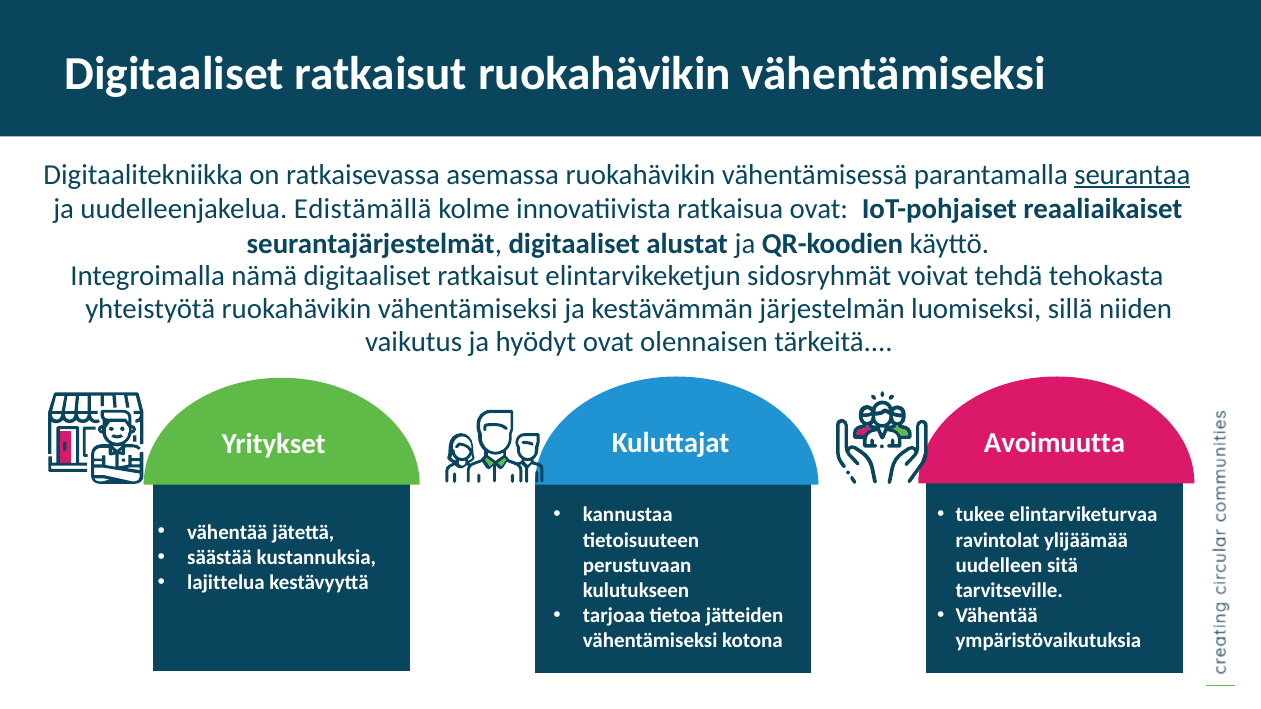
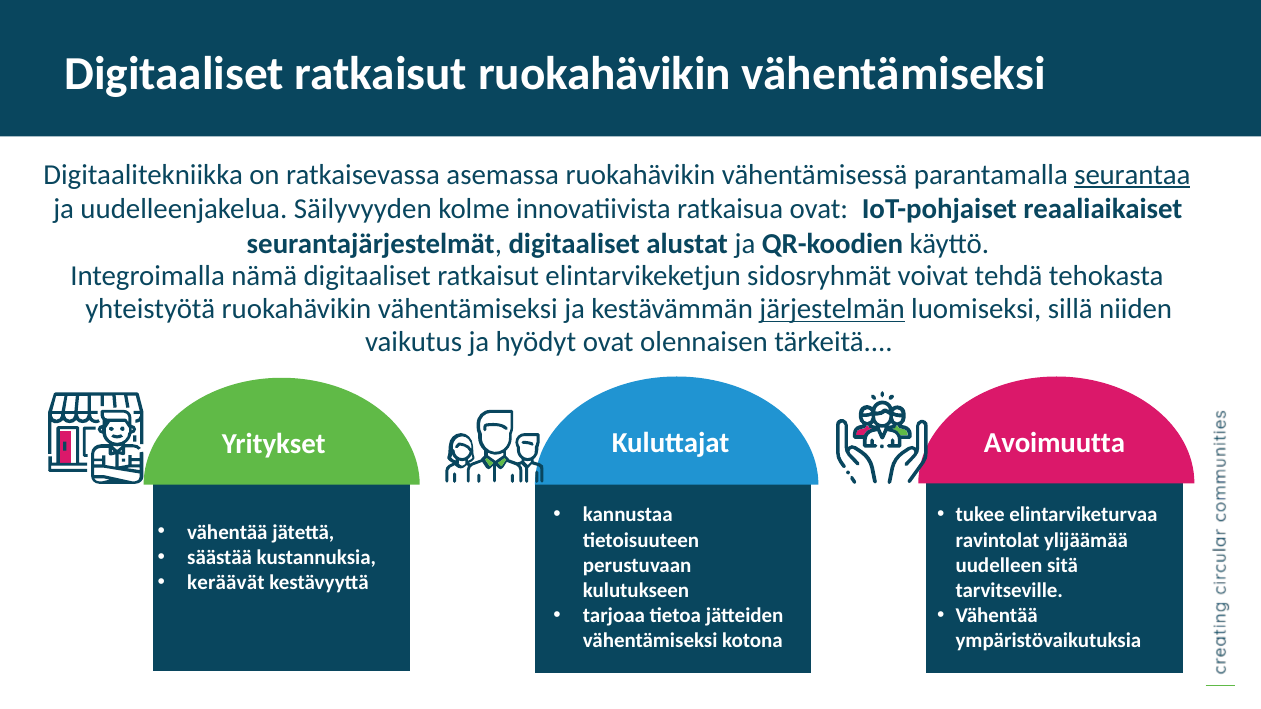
Edistämällä: Edistämällä -> Säilyvyyden (363, 209)
järjestelmän underline: none -> present (832, 309)
lajittelua: lajittelua -> keräävät (226, 583)
